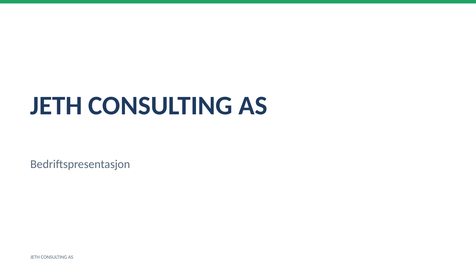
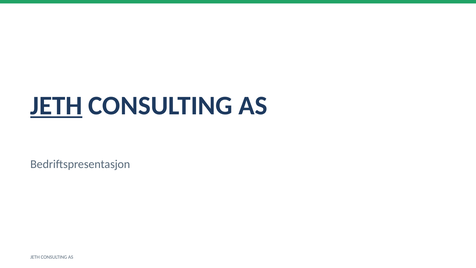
JETH underline: none -> present (56, 106)
